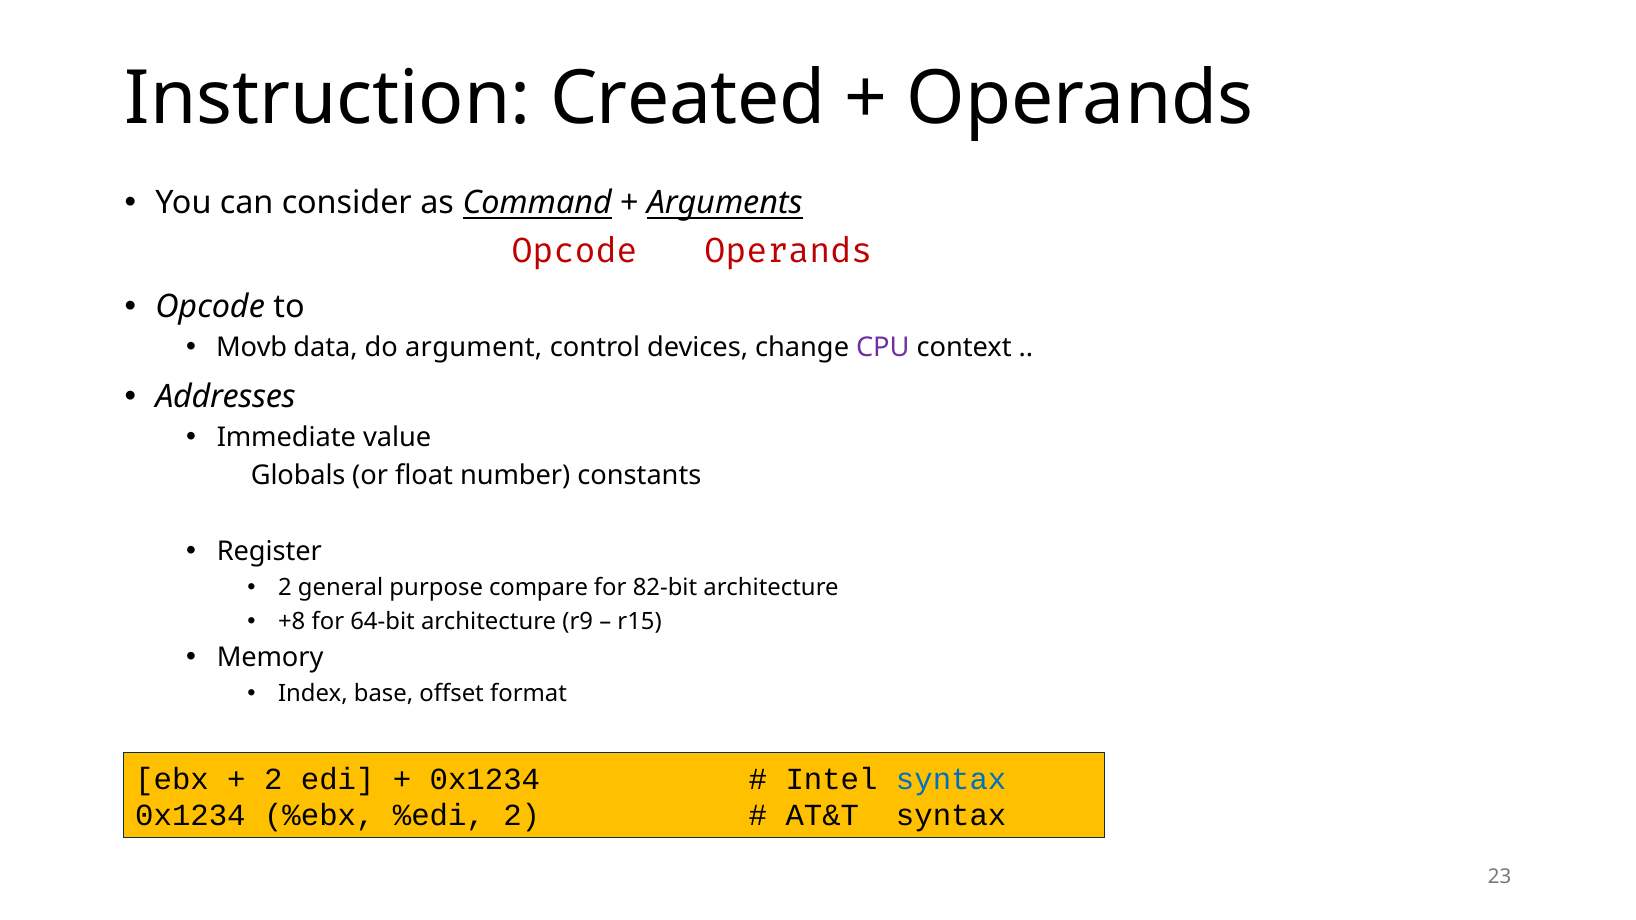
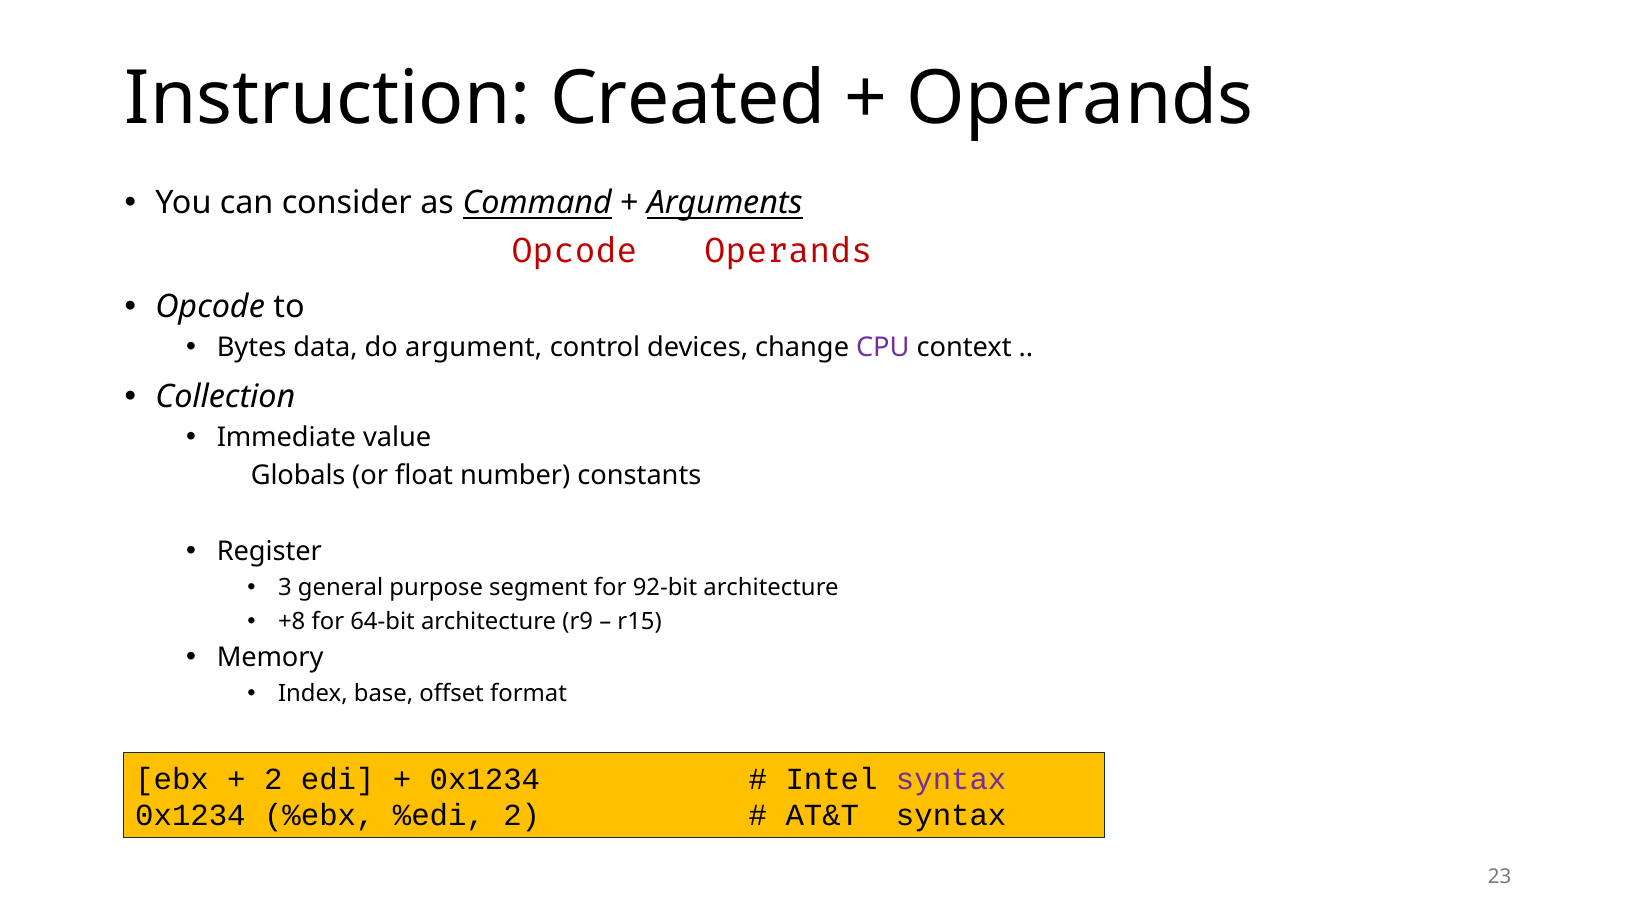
Movb: Movb -> Bytes (252, 348)
Addresses: Addresses -> Collection (225, 397)
2: 2 -> 3 (285, 588)
compare: compare -> segment (539, 588)
82-bit: 82-bit -> 92-bit (665, 588)
syntax colour: blue -> purple (951, 779)
